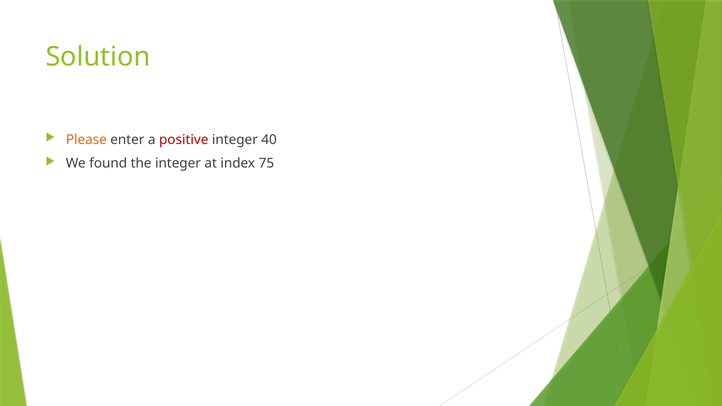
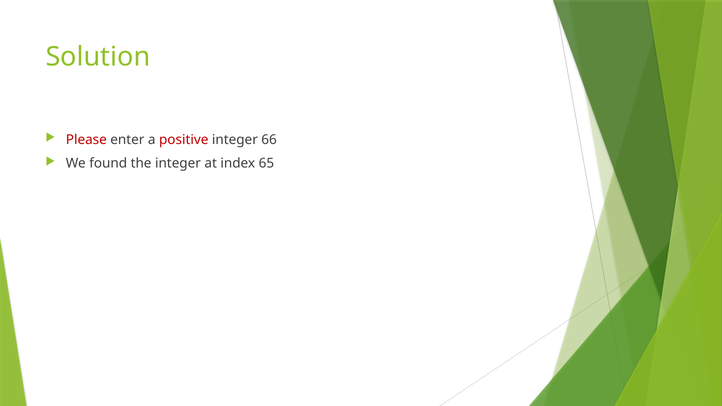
Please colour: orange -> red (86, 140)
40: 40 -> 66 (269, 140)
75: 75 -> 65 (266, 164)
